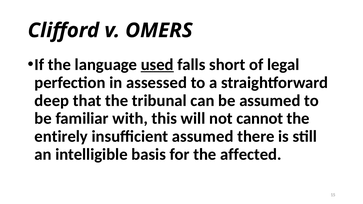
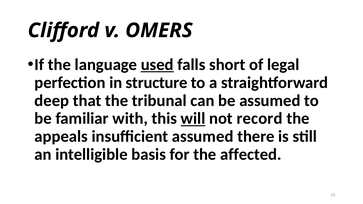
assessed: assessed -> structure (157, 83)
will underline: none -> present (193, 119)
cannot: cannot -> record (260, 119)
entirely: entirely -> appeals (61, 137)
